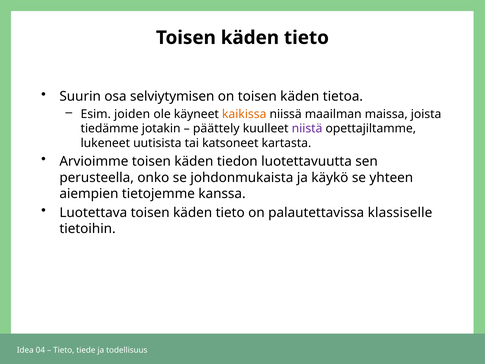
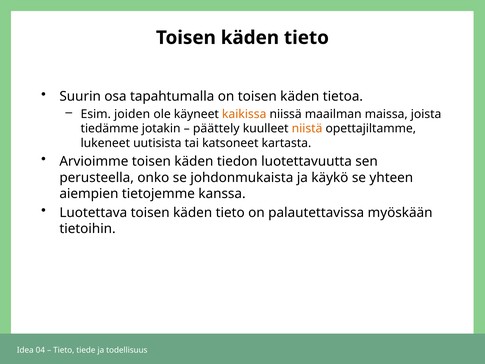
selviytymisen: selviytymisen -> tapahtumalla (172, 96)
niistä colour: purple -> orange (307, 129)
klassiselle: klassiselle -> myöskään (400, 212)
